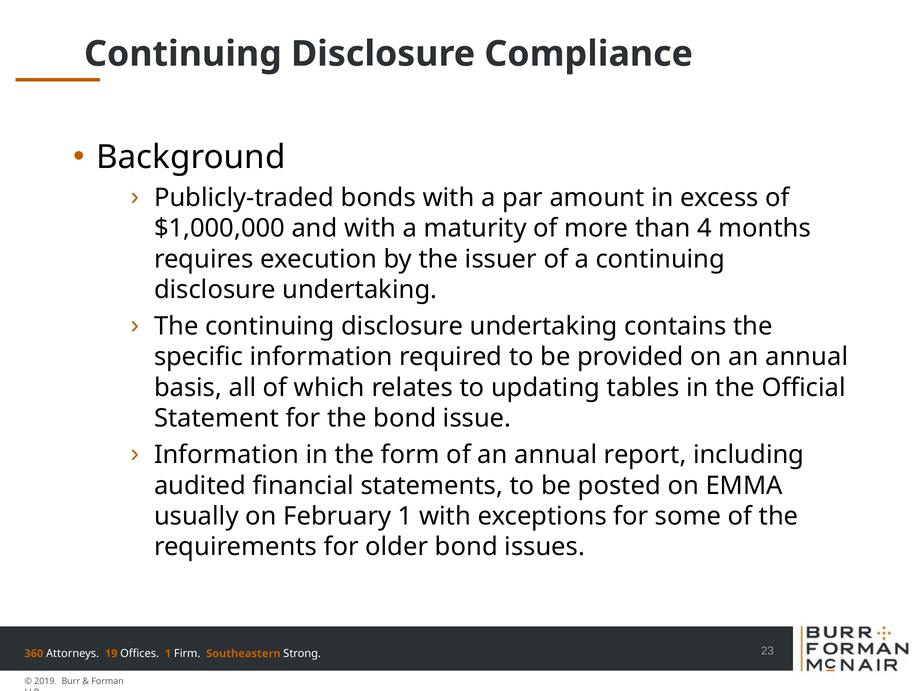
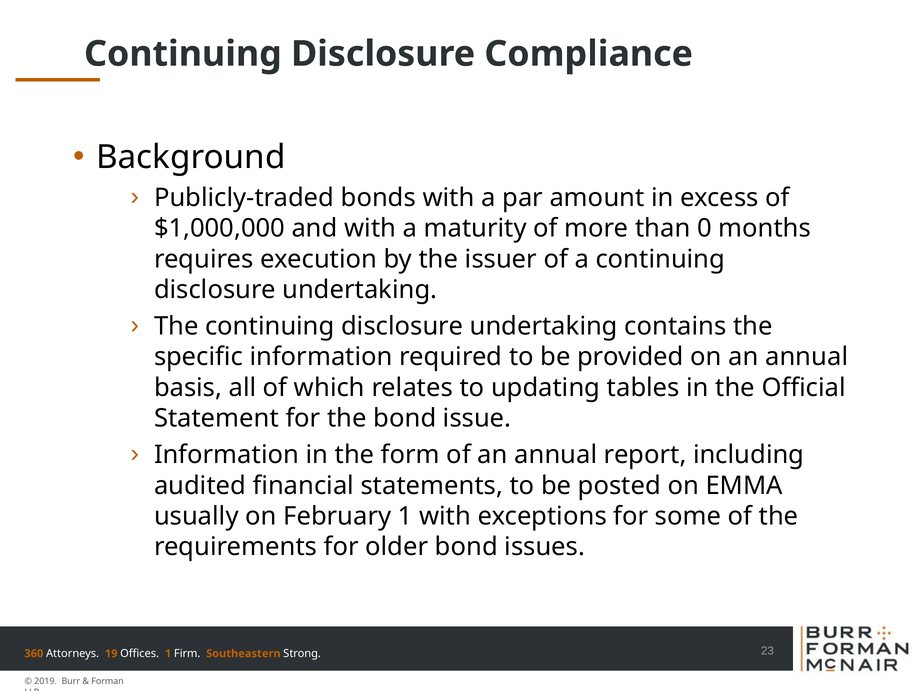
4: 4 -> 0 (704, 228)
